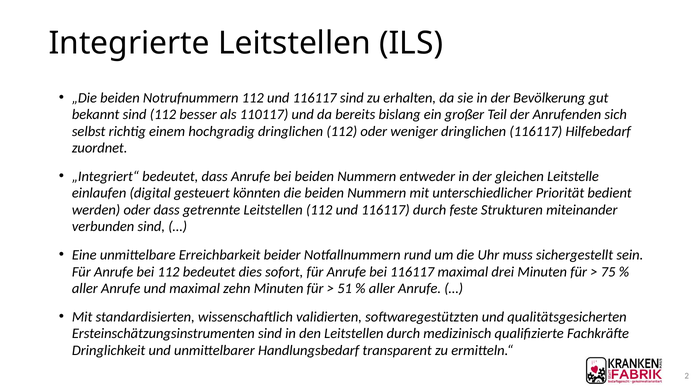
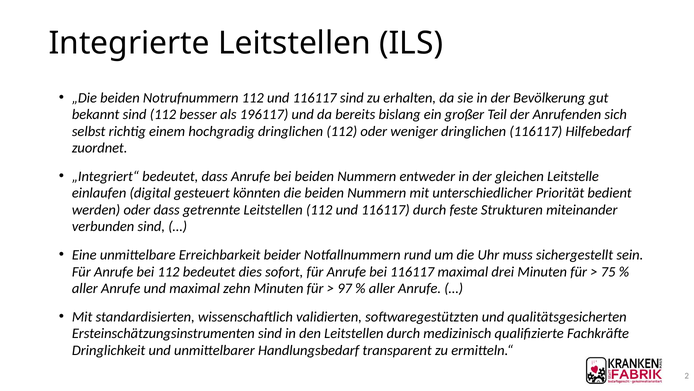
110117: 110117 -> 196117 (264, 114)
51: 51 -> 97 (345, 288)
